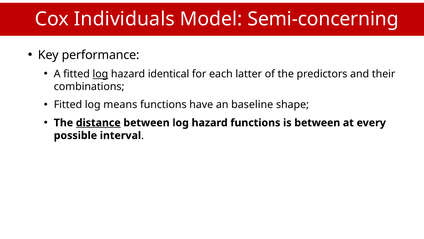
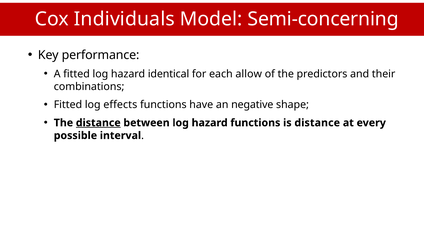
log underline: present -> none (100, 74)
latter: latter -> allow (249, 74)
means: means -> effects (120, 105)
baseline: baseline -> negative (252, 105)
is between: between -> distance (317, 123)
